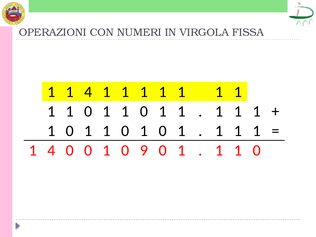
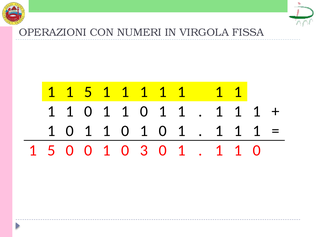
1 1 4: 4 -> 5 (88, 92)
4: 4 -> 5 (51, 150)
9: 9 -> 3 (144, 150)
